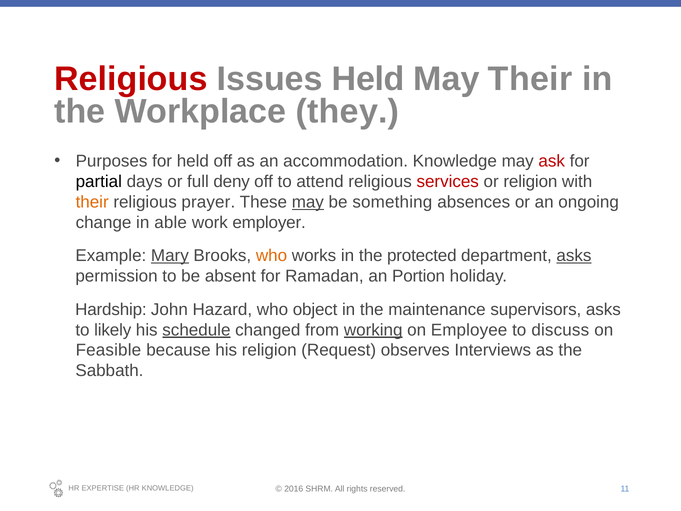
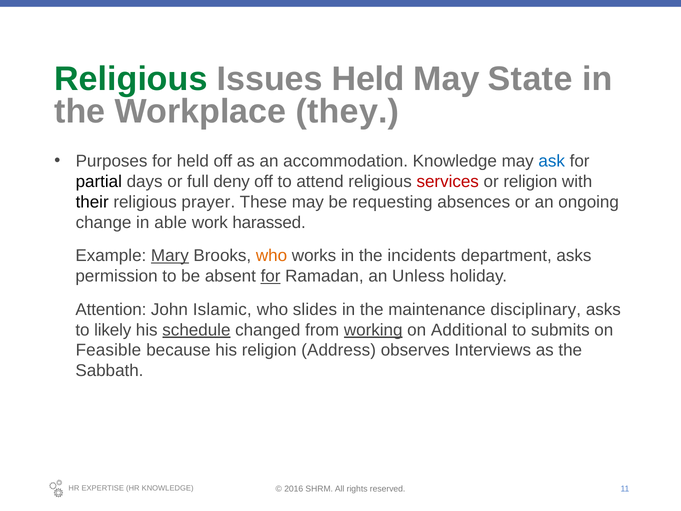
Religious colour: red -> green (131, 79)
May Their: Their -> State (530, 79)
ask colour: red -> blue (552, 161)
their colour: orange -> black (92, 202)
may underline: present -> none (308, 202)
something: something -> requesting (392, 202)
employer: employer -> harassed (269, 222)
protected: protected -> incidents (422, 256)
asks underline: present -> none (574, 256)
for underline: none -> present (271, 276)
Portion: Portion -> Unless (418, 276)
Hardship: Hardship -> Attention (111, 309)
Hazard: Hazard -> Islamic (222, 309)
object: object -> slides (315, 309)
supervisors: supervisors -> disciplinary (536, 309)
Employee: Employee -> Additional (469, 330)
discuss: discuss -> submits (560, 330)
Request: Request -> Address (339, 350)
